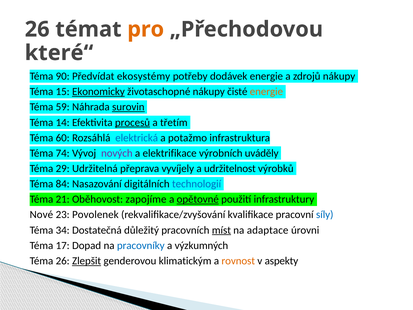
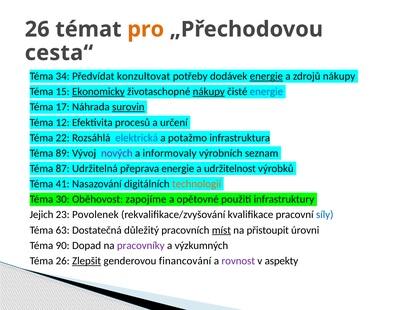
které“: které“ -> cesta“ (59, 53)
90: 90 -> 34 (63, 76)
ekosystémy: ekosystémy -> konzultovat (144, 76)
energie underline: none -> present (266, 76)
nákupy underline: none -> present (209, 92)
energie colour: orange -> blue (266, 92)
59: 59 -> 17 (63, 107)
14: 14 -> 12 (63, 122)
procesů underline: present -> none (133, 122)
třetím: třetím -> určení (174, 122)
60: 60 -> 22 (63, 138)
74: 74 -> 89 (63, 153)
elektrifikace: elektrifikace -> informovaly (170, 153)
uváděly: uváděly -> seznam (262, 153)
29: 29 -> 87 (63, 168)
přeprava vyvíjely: vyvíjely -> energie (178, 168)
84: 84 -> 41 (63, 184)
technologií colour: blue -> orange (197, 184)
21: 21 -> 30 (63, 199)
opětovné underline: present -> none (198, 199)
Nové: Nové -> Jejich (42, 215)
34: 34 -> 63 (63, 230)
adaptace: adaptace -> přistoupit (268, 230)
17: 17 -> 90 (63, 245)
pracovníky colour: blue -> purple (141, 245)
klimatickým: klimatickým -> financování (185, 261)
rovnost colour: orange -> purple (238, 261)
